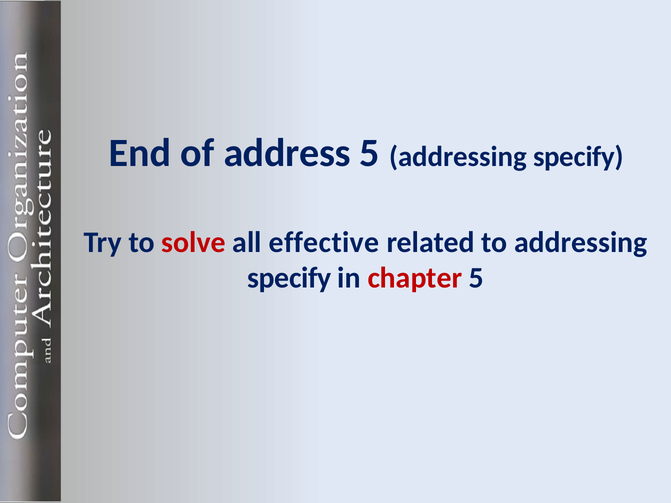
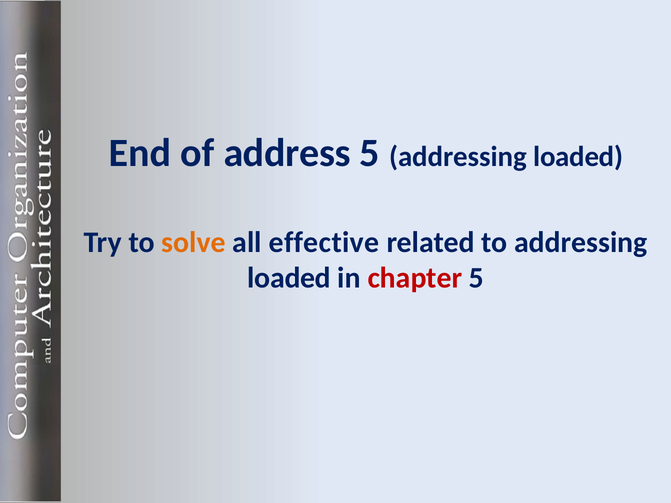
5 addressing specify: specify -> loaded (578, 157)
solve colour: red -> orange (194, 242)
specify: specify -> loaded (289, 278)
